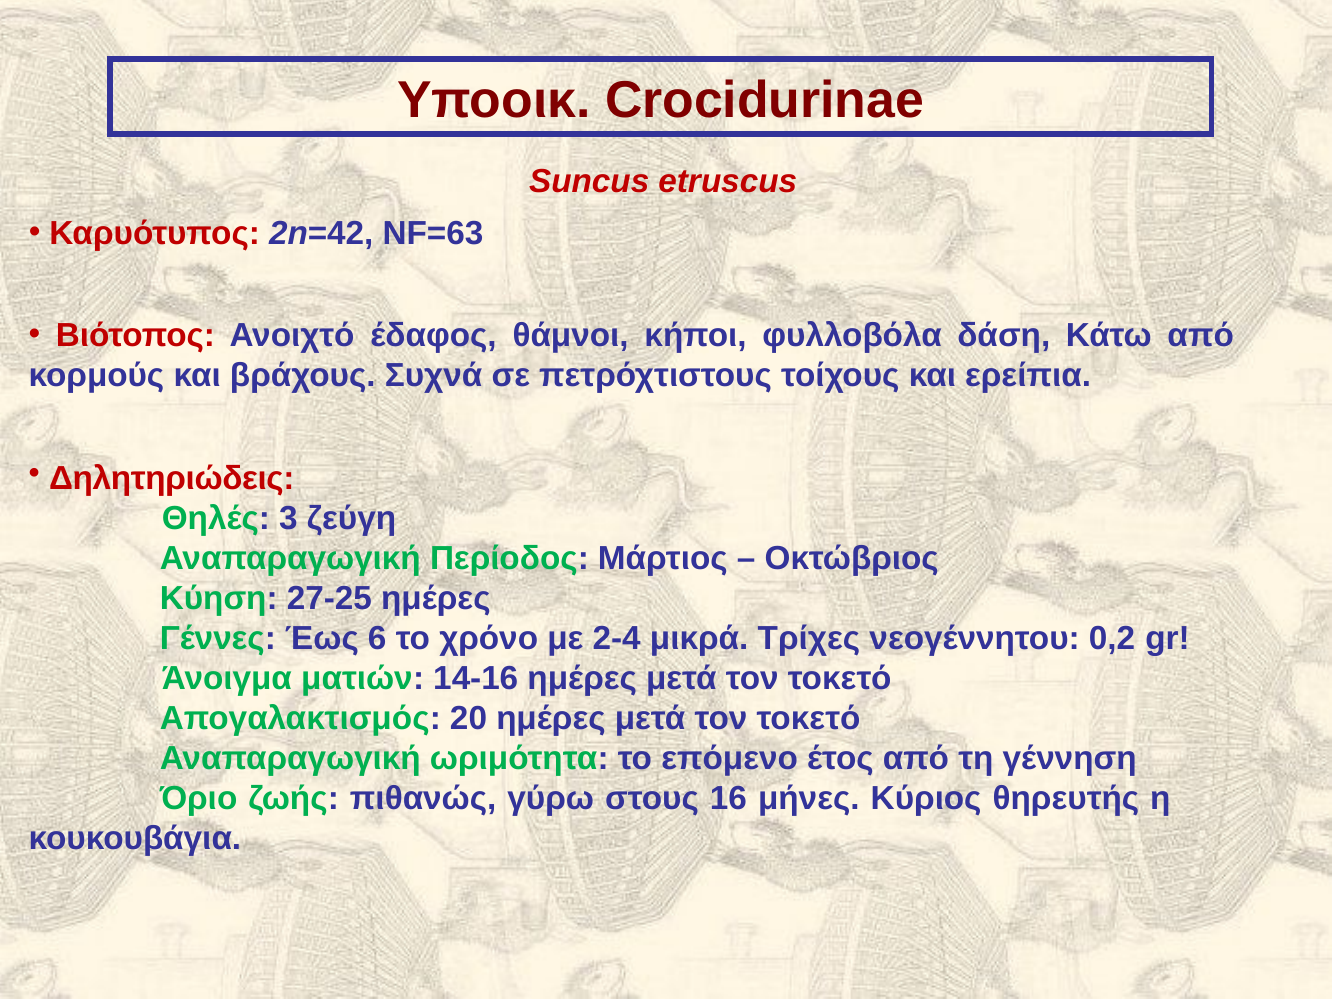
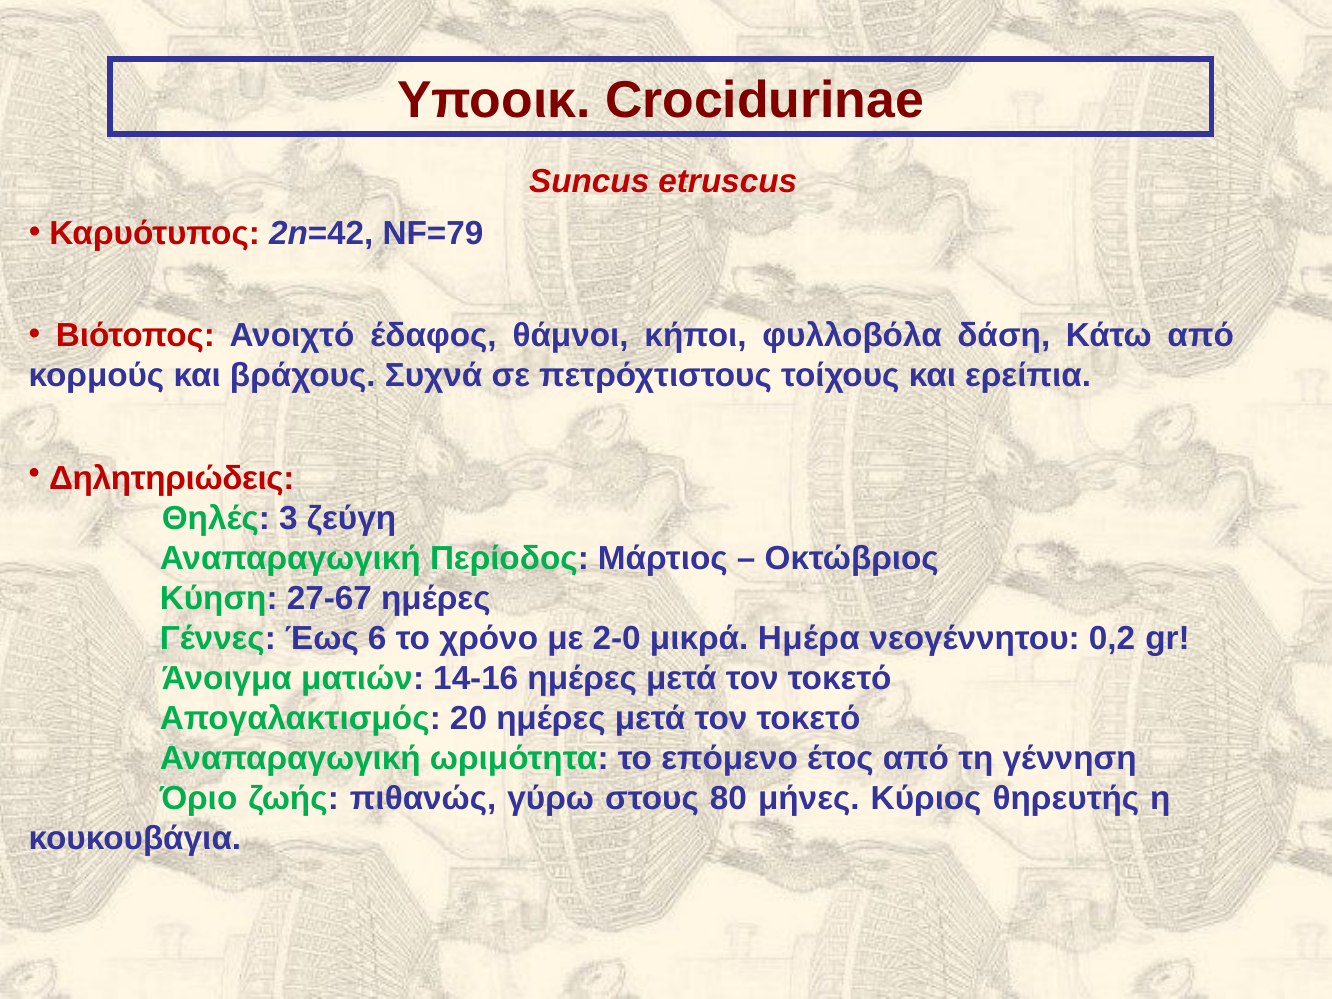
NF=63: NF=63 -> NF=79 (433, 233)
27-25: 27-25 -> 27-67 (329, 598)
2-4: 2-4 -> 2-0 (617, 638)
Τρίχες: Τρίχες -> Ημέρα (809, 638)
16: 16 -> 80 (728, 798)
